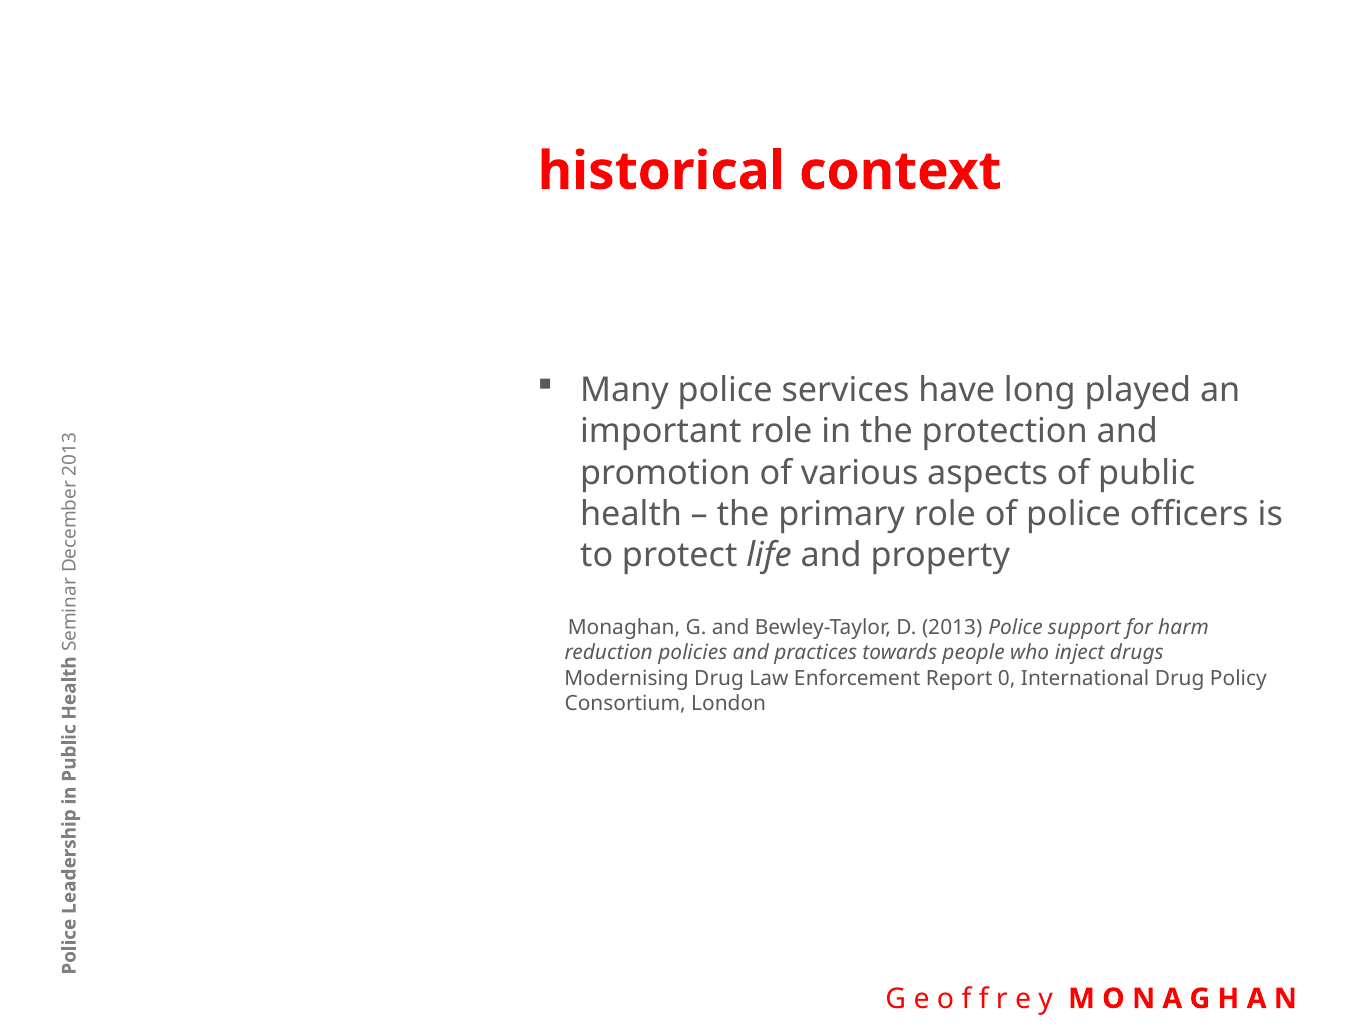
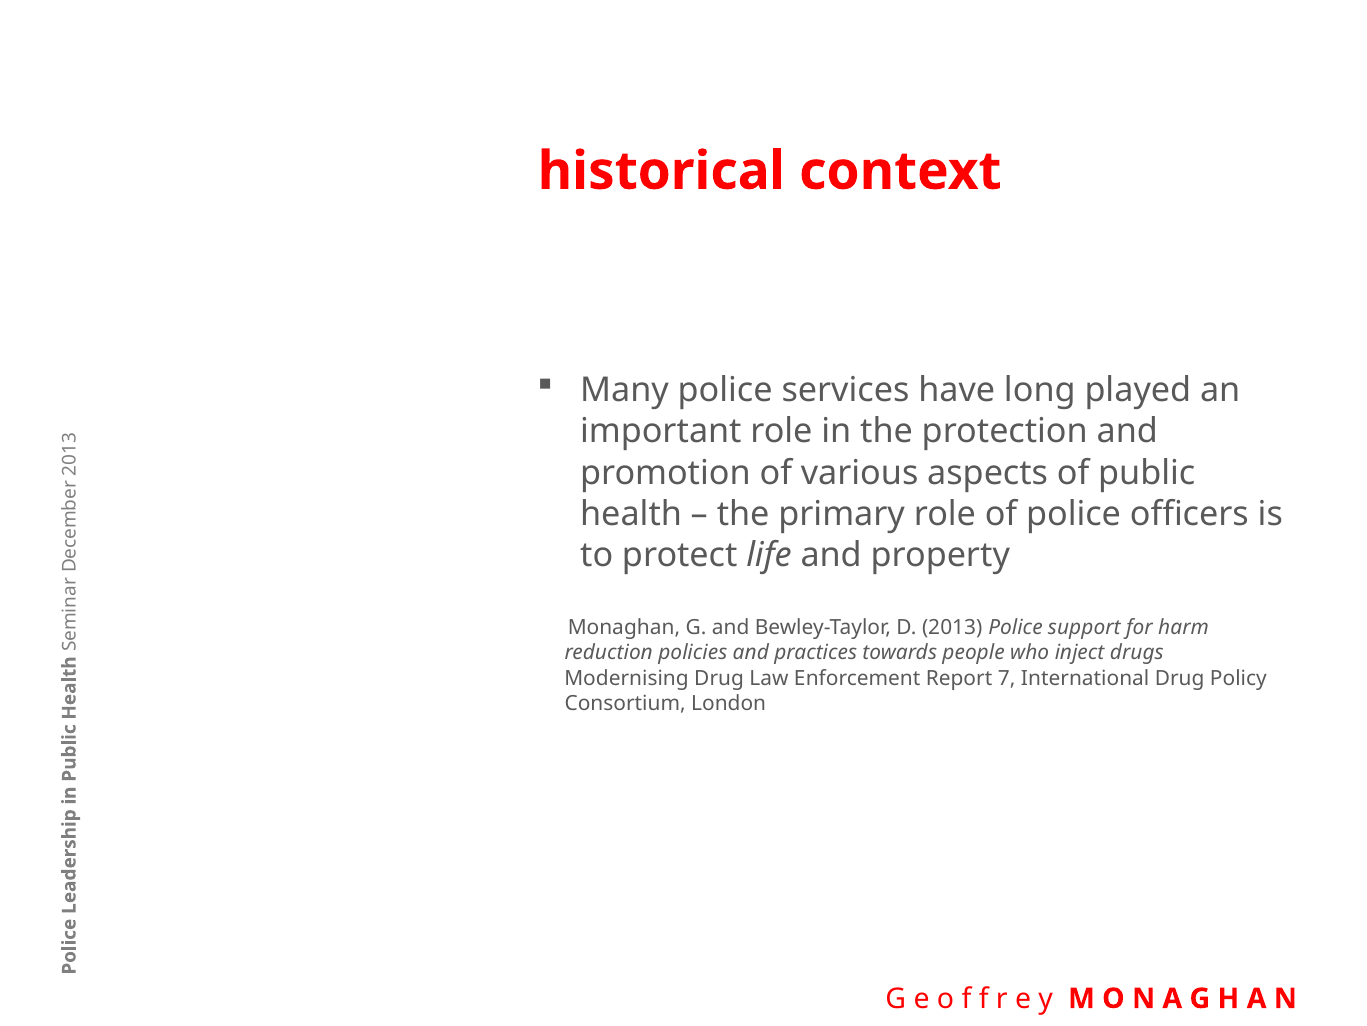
Report 0: 0 -> 7 (1007, 678)
